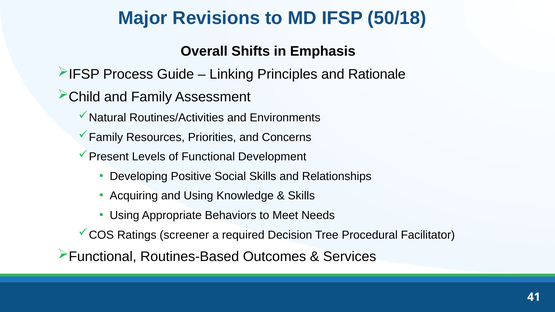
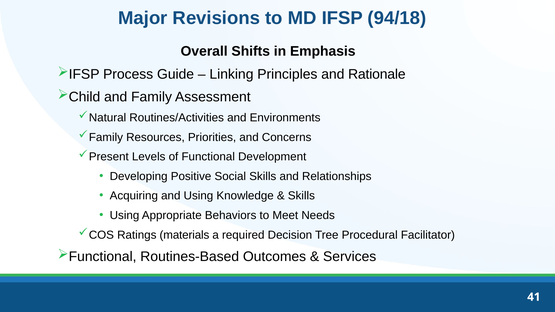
50/18: 50/18 -> 94/18 (397, 18)
screener: screener -> materials (184, 235)
